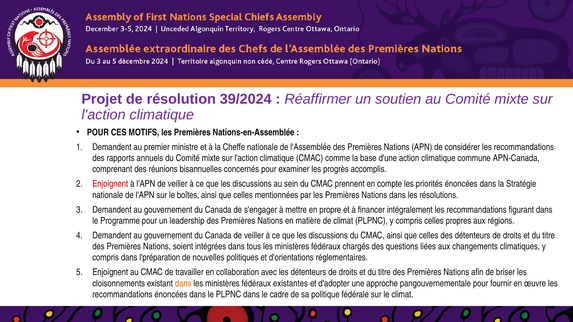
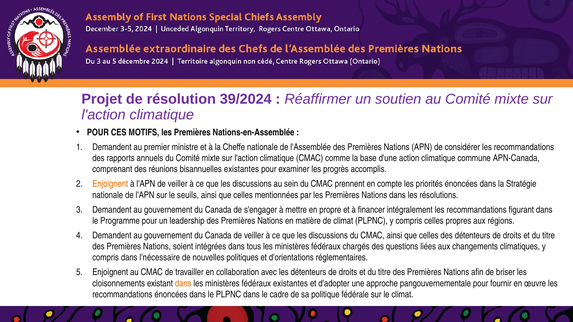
bisannuelles concernés: concernés -> existantes (241, 169)
Enjoignent colour: red -> orange (110, 184)
boîtes: boîtes -> seuils (188, 195)
l'préparation: l'préparation -> l'nécessaire (160, 258)
